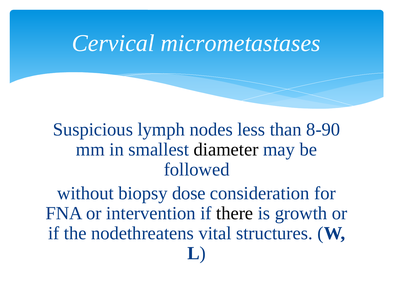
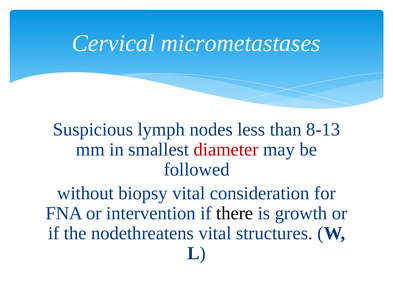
8-90: 8-90 -> 8-13 (323, 129)
diameter colour: black -> red (226, 149)
biopsy dose: dose -> vital (189, 193)
